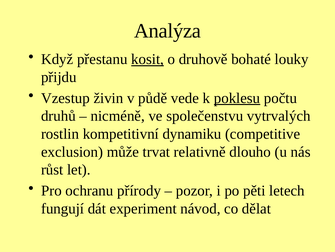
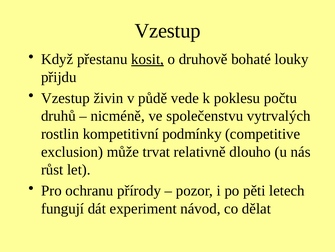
Analýza: Analýza -> Vzestup (168, 31)
poklesu underline: present -> none (237, 98)
dynamiku: dynamiku -> podmínky (192, 134)
